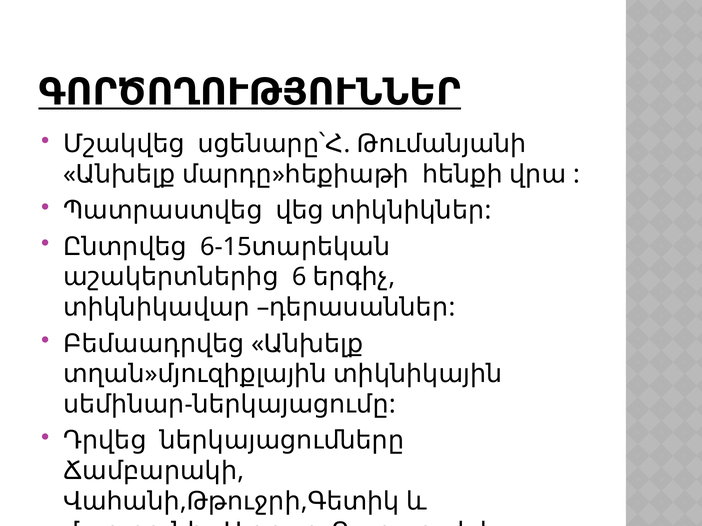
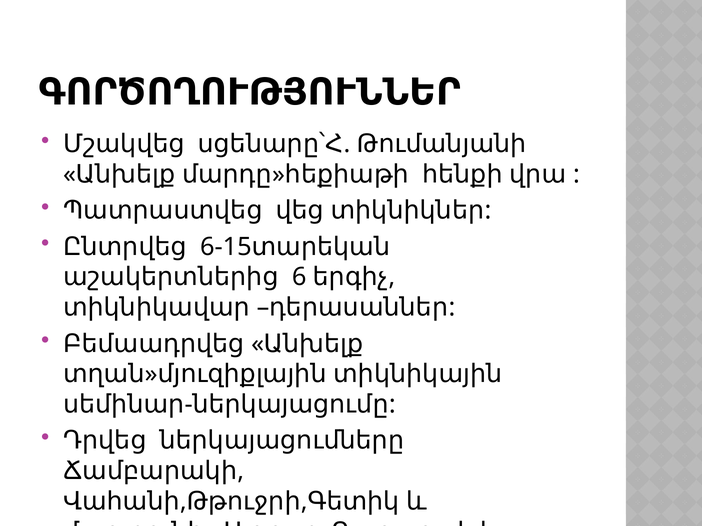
ԳՈՐԾՈՂՈՒԹՅՈՒՆՆԵՐ underline: present -> none (250, 93)
